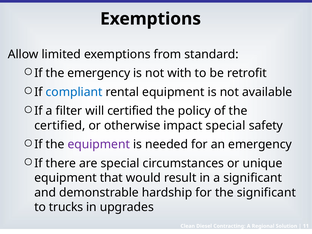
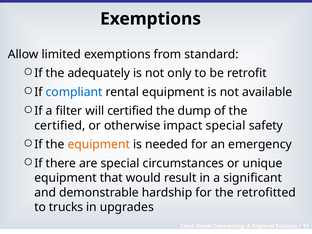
the emergency: emergency -> adequately (99, 73)
with: with -> only (180, 73)
policy: policy -> dump (194, 111)
equipment colour: purple -> orange (99, 144)
the significant: significant -> retrofitted (266, 193)
